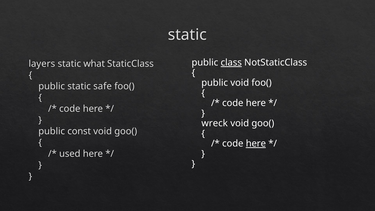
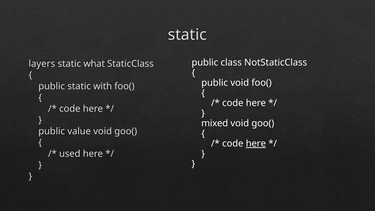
class underline: present -> none (231, 63)
safe: safe -> with (103, 86)
wreck: wreck -> mixed (215, 123)
const: const -> value (79, 131)
